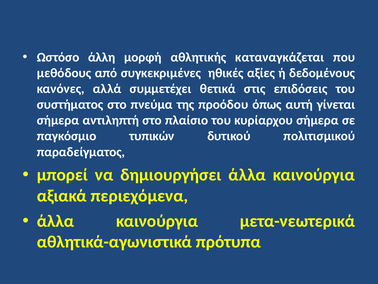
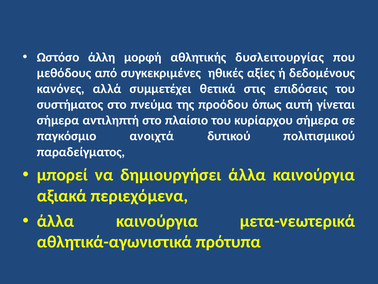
καταναγκάζεται: καταναγκάζεται -> δυσλειτουργίας (280, 57)
τυπικών: τυπικών -> ανοιχτά (152, 136)
